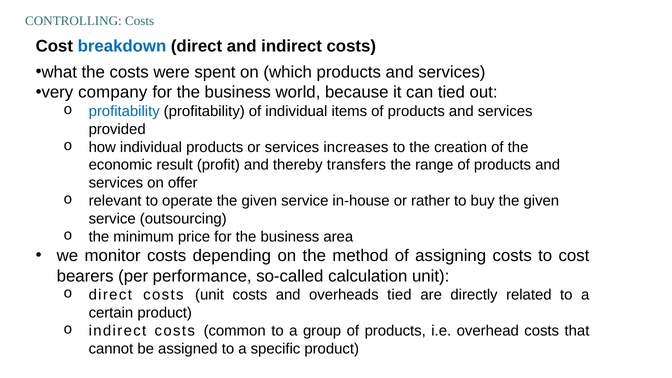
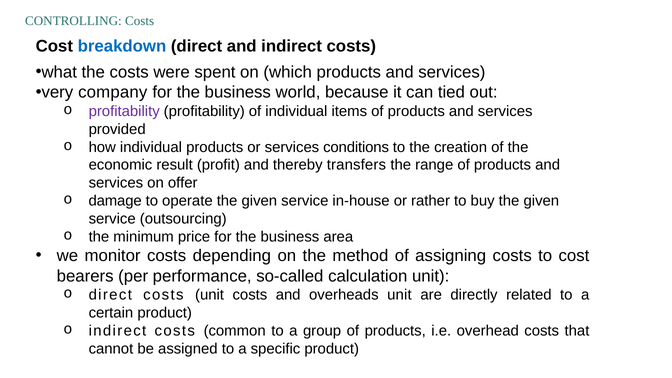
profitability colour: blue -> purple (124, 111)
increases: increases -> conditions (356, 147)
relevant: relevant -> damage (115, 201)
overheads tied: tied -> unit (399, 295)
